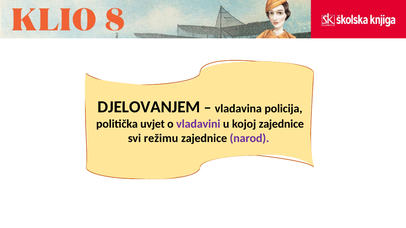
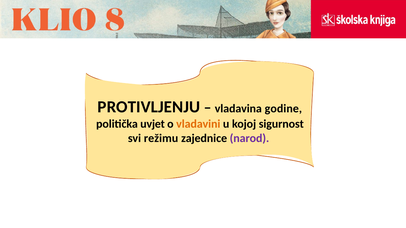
DJELOVANJEM: DJELOVANJEM -> PROTIVLJENJU (149, 107)
policija: policija -> godine (283, 109)
vladavini colour: purple -> orange (198, 124)
kojoj zajednice: zajednice -> sigurnost (281, 124)
